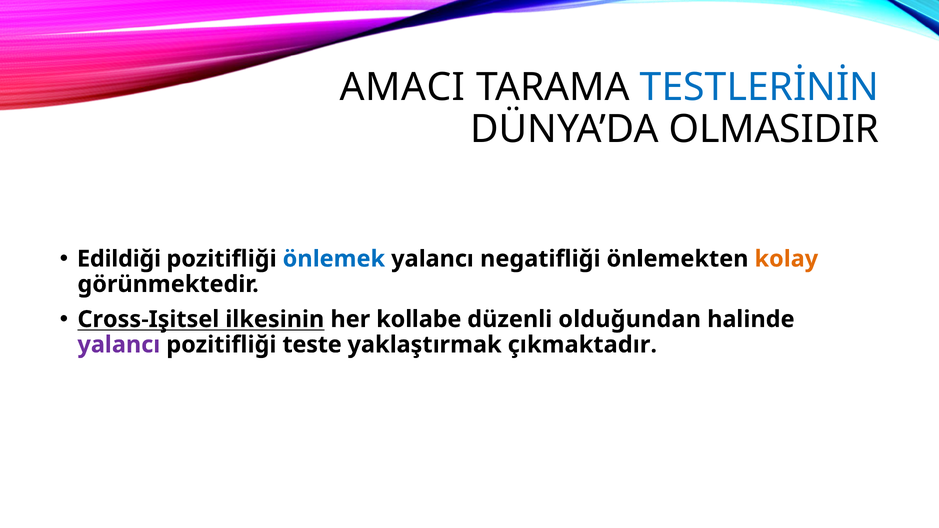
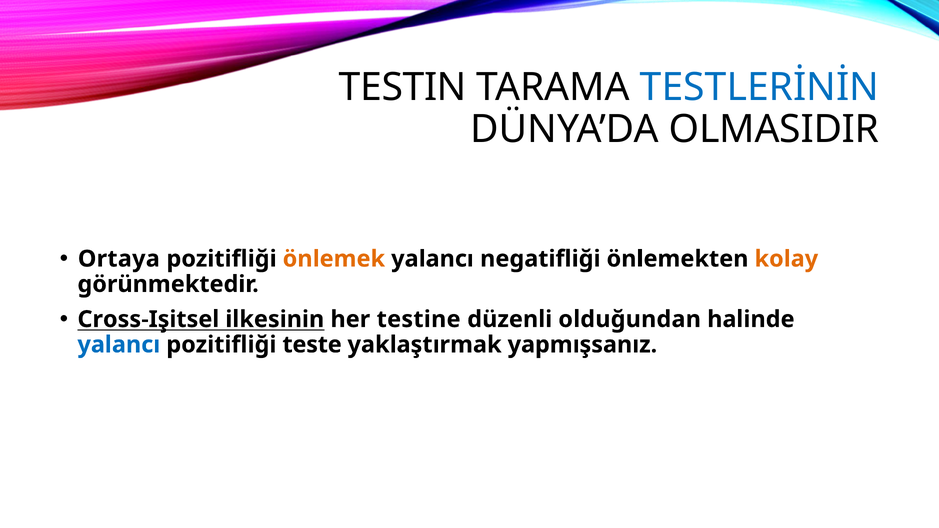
AMACI: AMACI -> TESTIN (403, 87)
Edildiği: Edildiği -> Ortaya (119, 259)
önlemek colour: blue -> orange (334, 259)
kollabe: kollabe -> testine (419, 319)
yalancı colour: purple -> blue (119, 345)
çıkmaktadır: çıkmaktadır -> yapmışsanız (582, 345)
